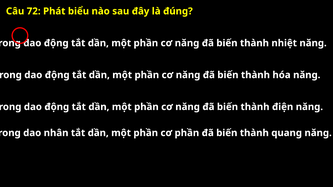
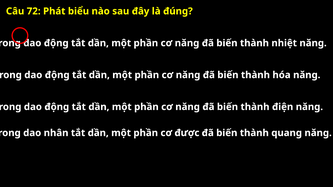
cơ phần: phần -> được (187, 133)
